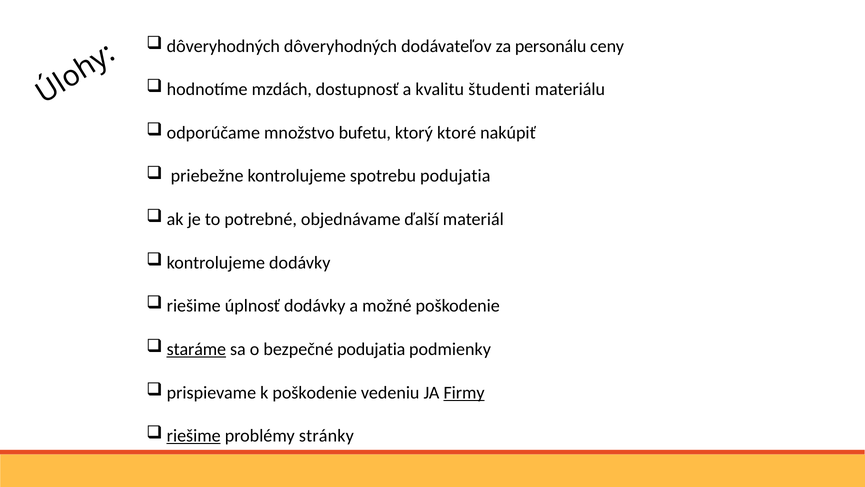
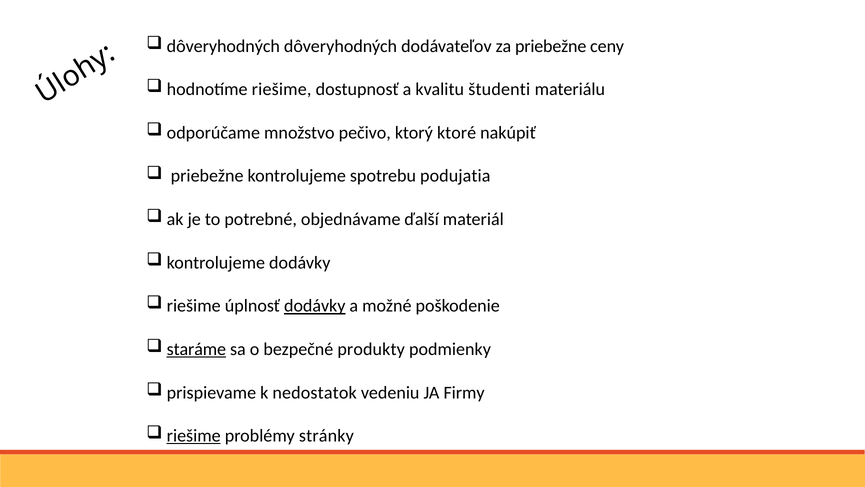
za personálu: personálu -> priebežne (551, 46)
hodnotíme mzdách: mzdách -> riešime (282, 89)
bufetu: bufetu -> pečivo (365, 133)
dodávky underline: none -> present (315, 306)
bezpečné podujatia: podujatia -> produkty (371, 349)
k poškodenie: poškodenie -> nedostatok (315, 392)
Firmy underline: present -> none (464, 392)
